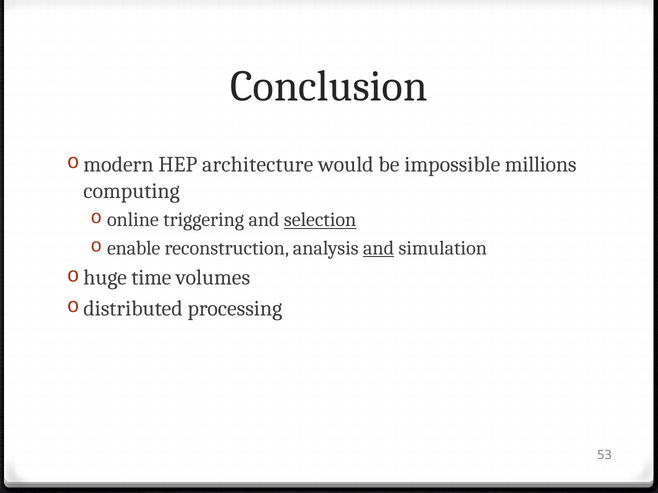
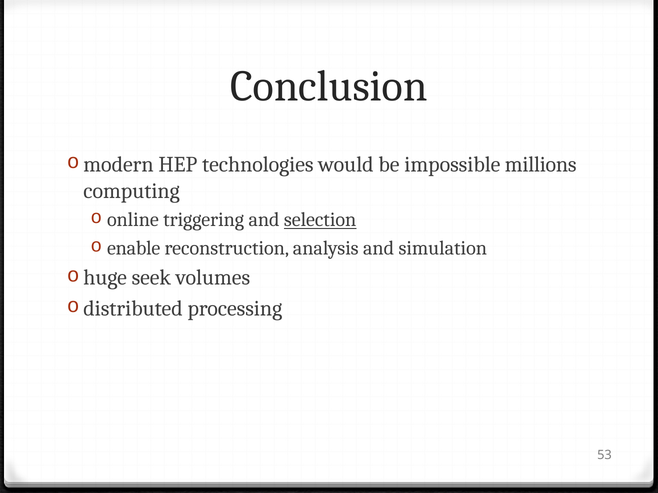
architecture: architecture -> technologies (258, 165)
and underline: present -> none (379, 248)
time: time -> seek (151, 278)
